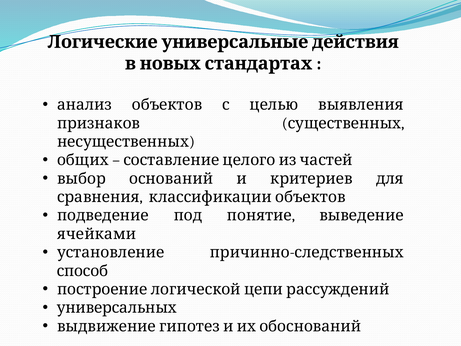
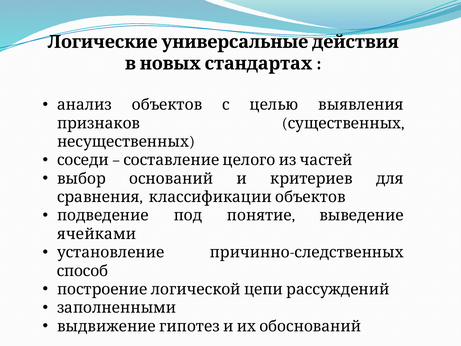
общих: общих -> соседи (83, 160)
универсальных: универсальных -> заполненными (117, 308)
